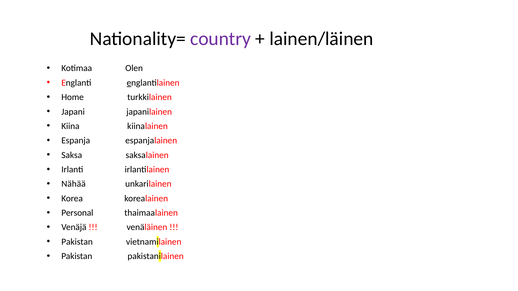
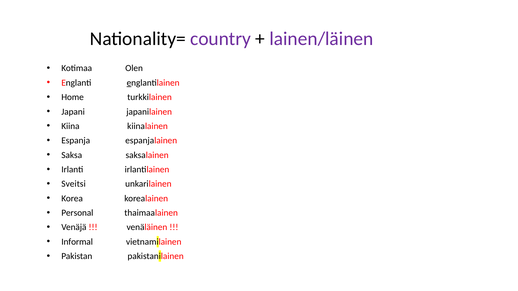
lainen/läinen colour: black -> purple (321, 39)
Nähää: Nähää -> Sveitsi (74, 184)
Pakistan: Pakistan -> Informal (77, 242)
